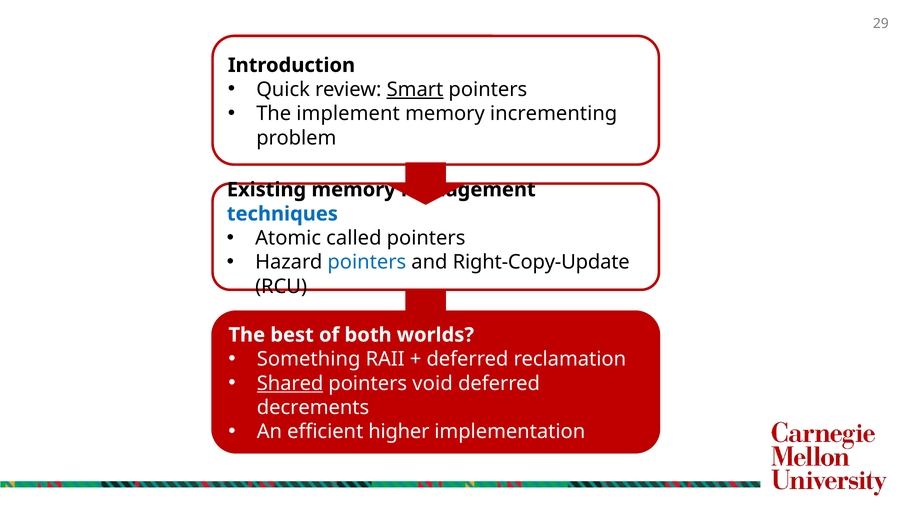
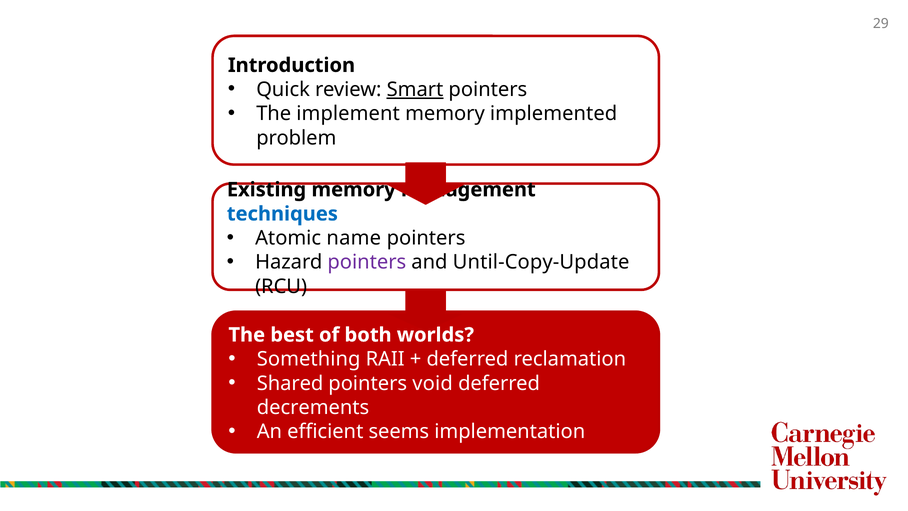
incrementing: incrementing -> implemented (554, 114)
called: called -> name (354, 238)
pointers colour: blue -> purple (367, 262)
Right-Copy-Update: Right-Copy-Update -> Until-Copy-Update (541, 262)
Shared underline: present -> none (290, 383)
higher: higher -> seems (399, 432)
